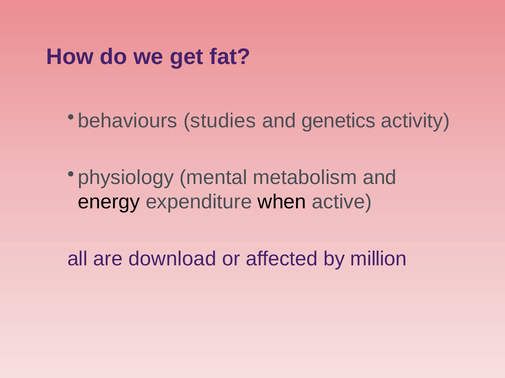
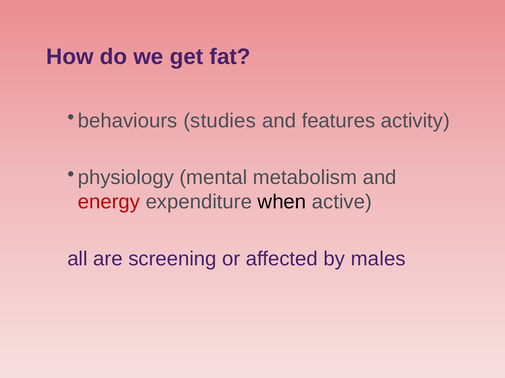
genetics: genetics -> features (338, 121)
energy colour: black -> red (109, 202)
download: download -> screening (172, 259)
million: million -> males (378, 259)
